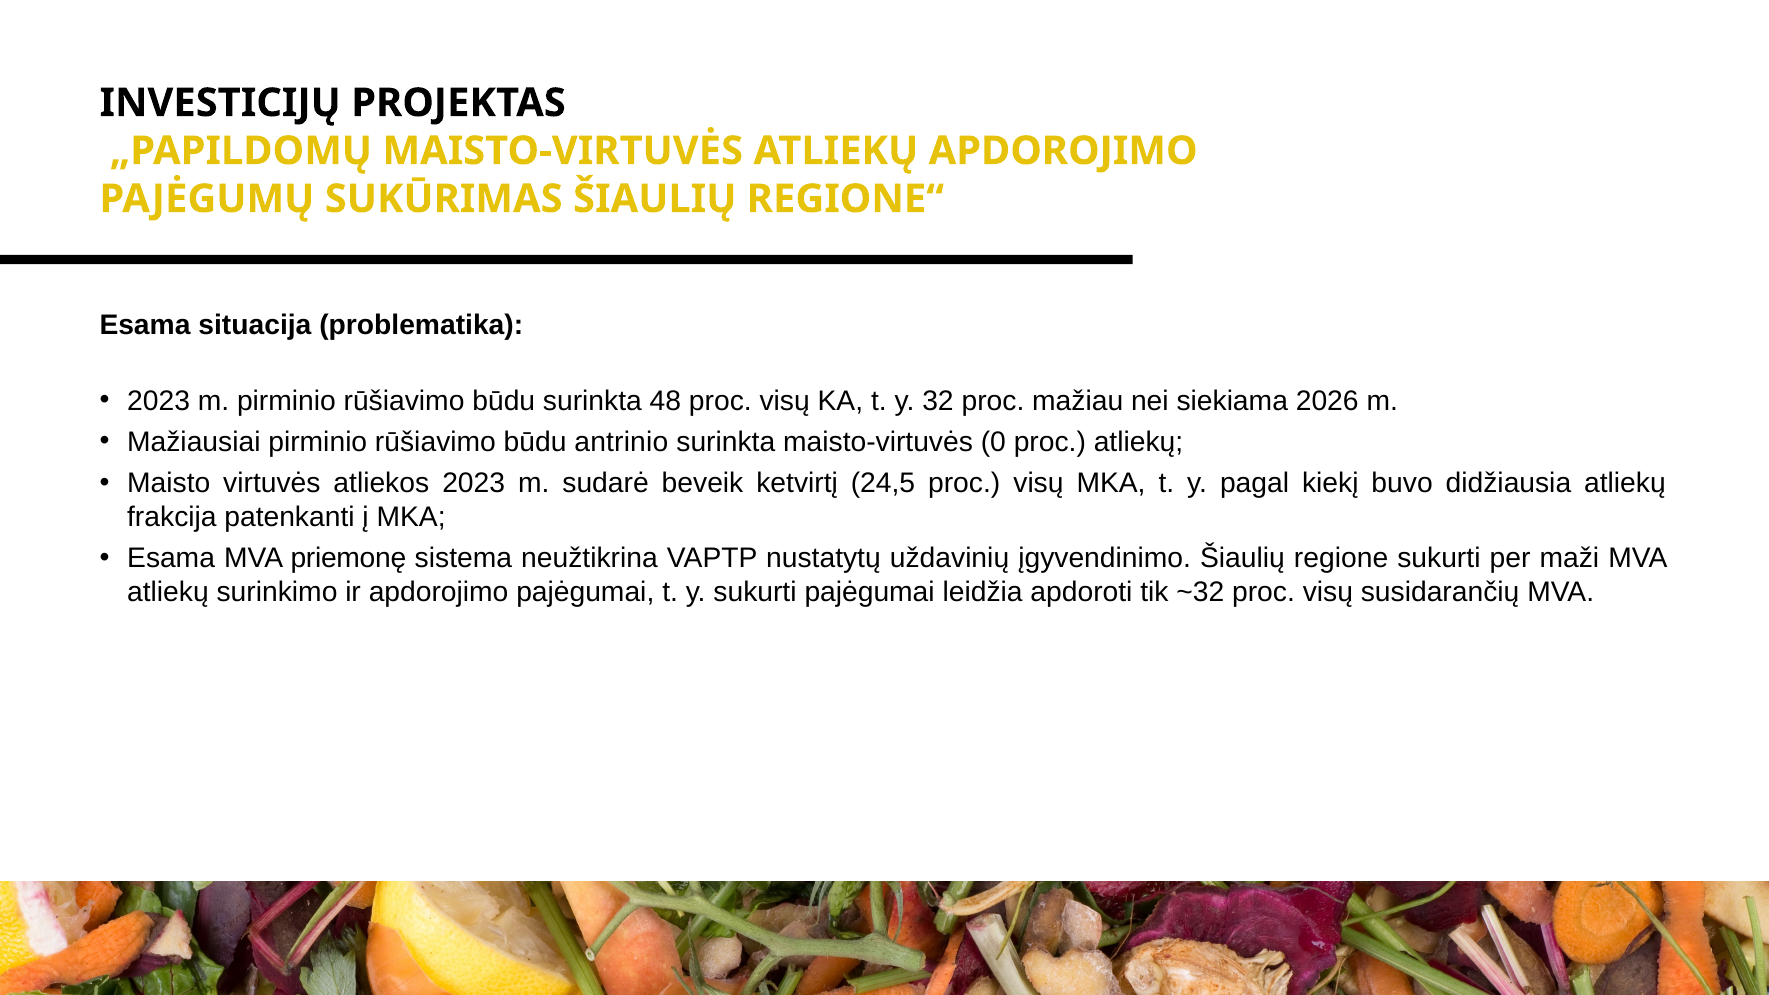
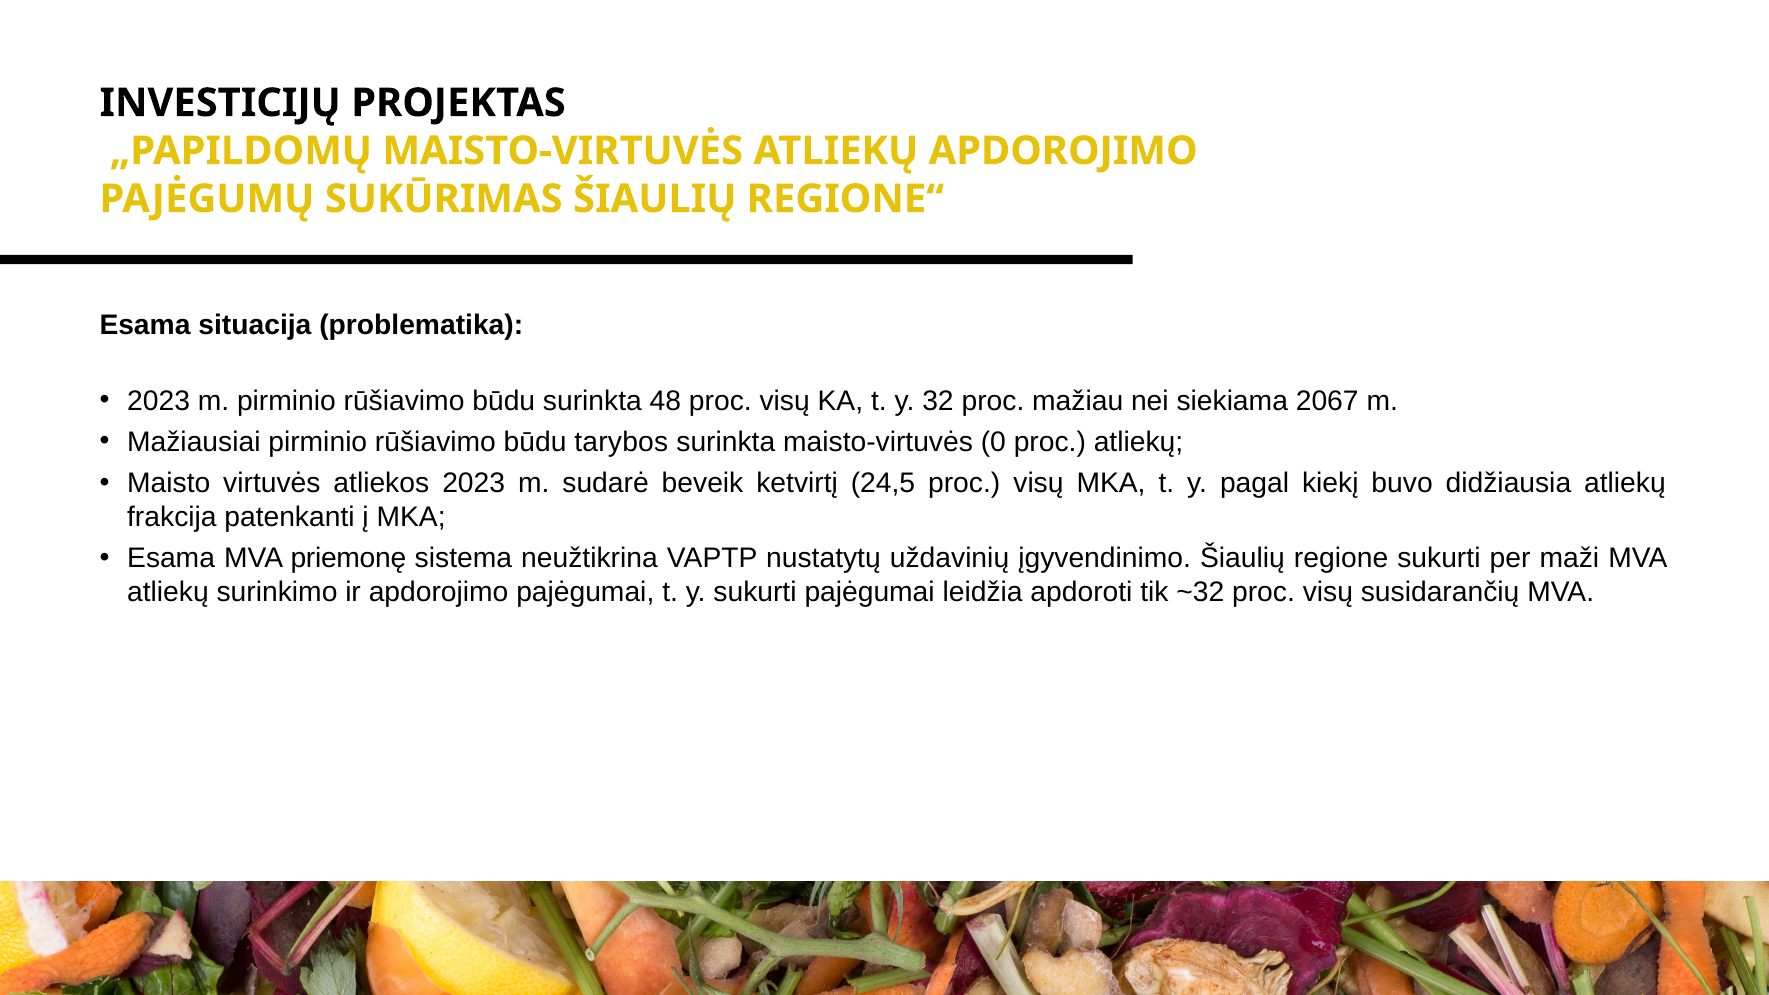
2026: 2026 -> 2067 (1327, 401)
antrinio: antrinio -> tarybos (621, 442)
